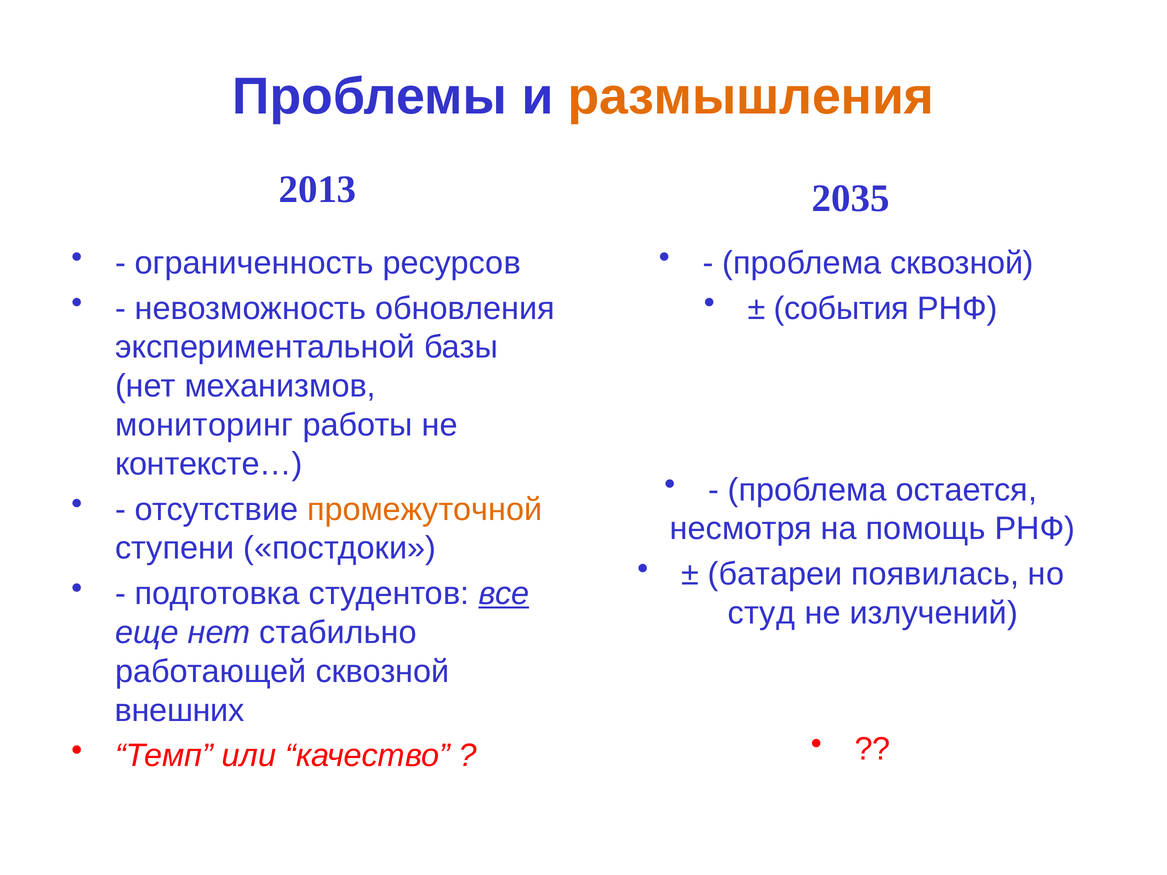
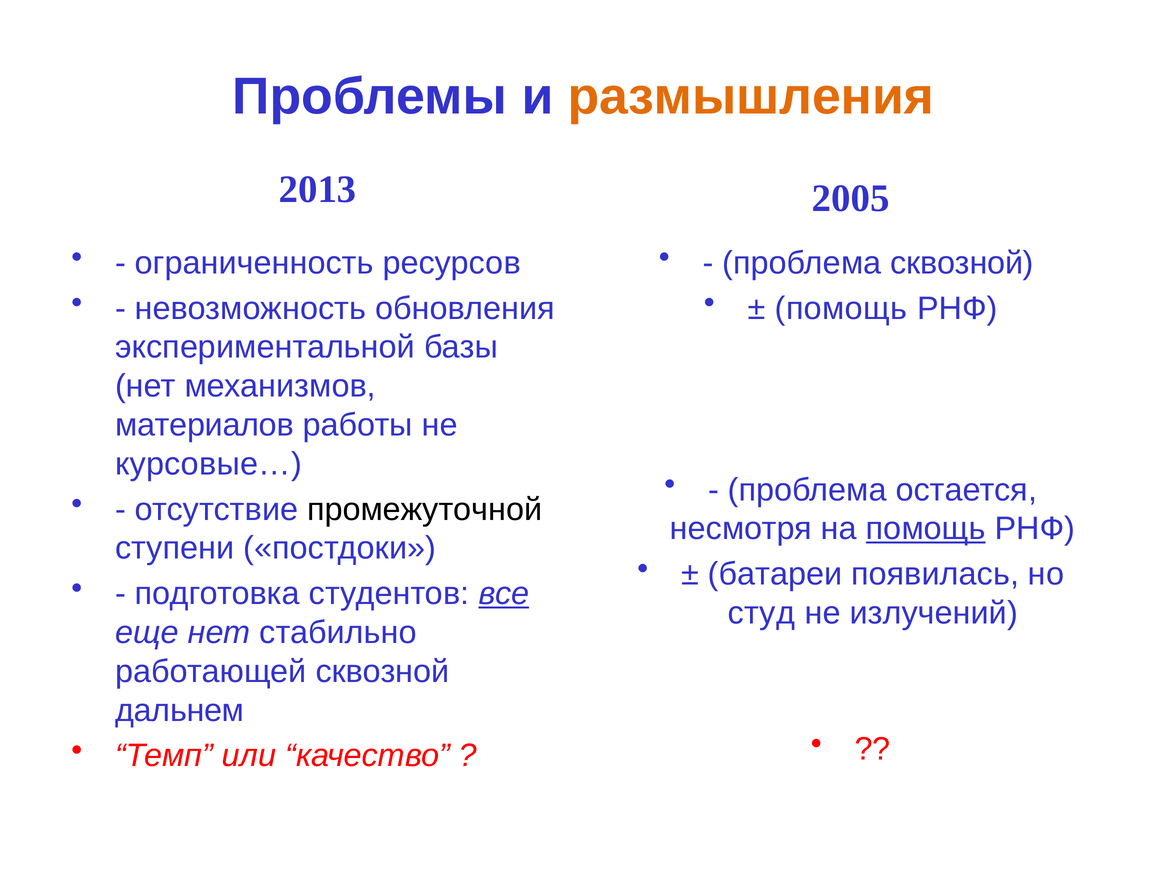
2035: 2035 -> 2005 (851, 199)
события: события -> помощь (841, 308)
мониторинг: мониторинг -> материалов (205, 425)
контексте…: контексте… -> курсовые… (208, 464)
промежуточной colour: orange -> black (425, 509)
помощь underline: none -> present (926, 529)
внешних: внешних -> дальнем (180, 711)
